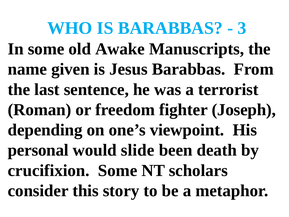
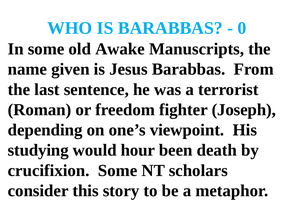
3: 3 -> 0 (242, 28)
personal: personal -> studying (38, 150)
slide: slide -> hour (138, 150)
